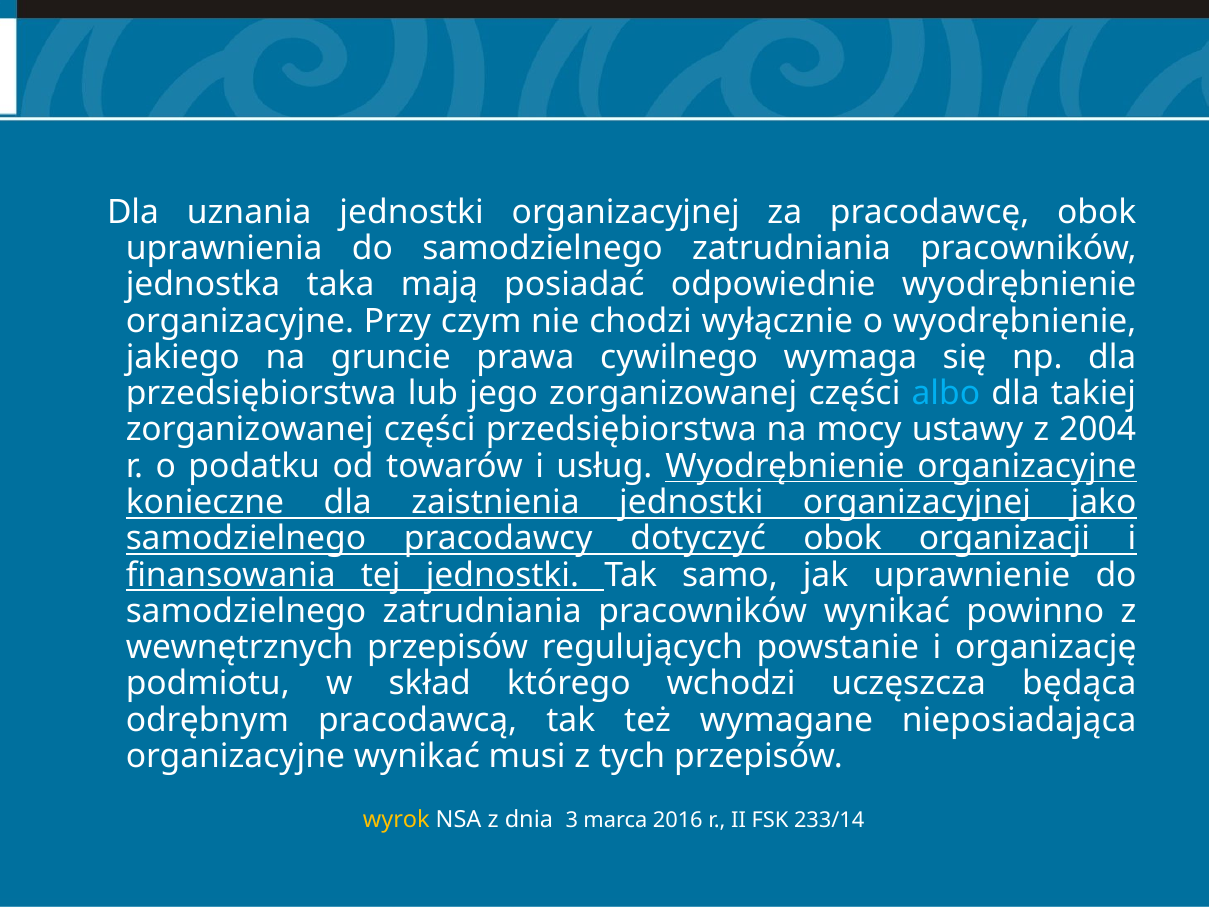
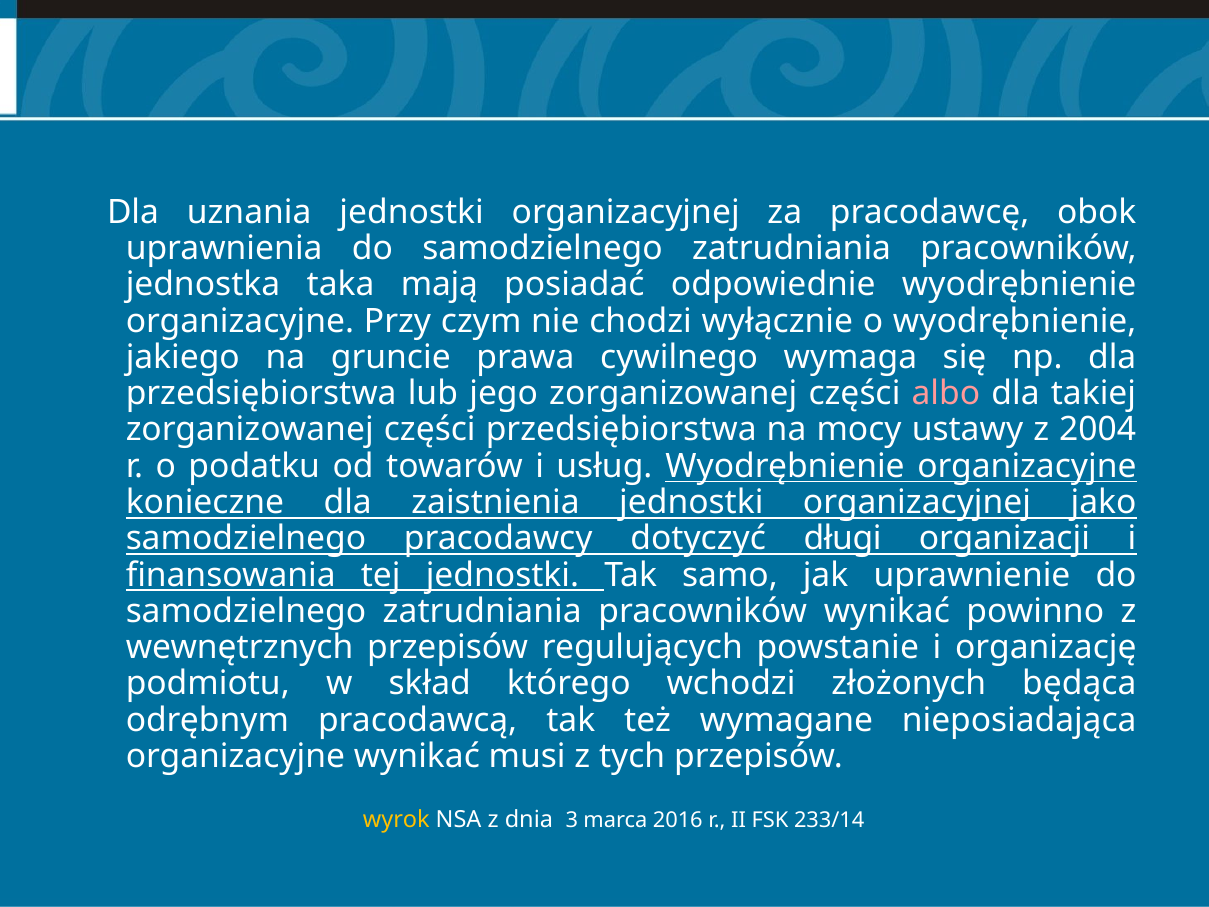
albo colour: light blue -> pink (946, 393)
dotyczyć obok: obok -> długi (843, 539)
uczęszcza: uczęszcza -> złożonych (909, 684)
